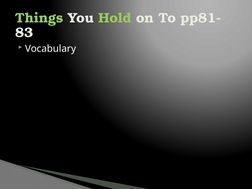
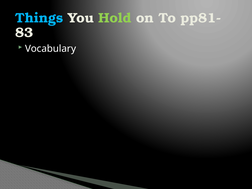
Things colour: light green -> light blue (39, 18)
